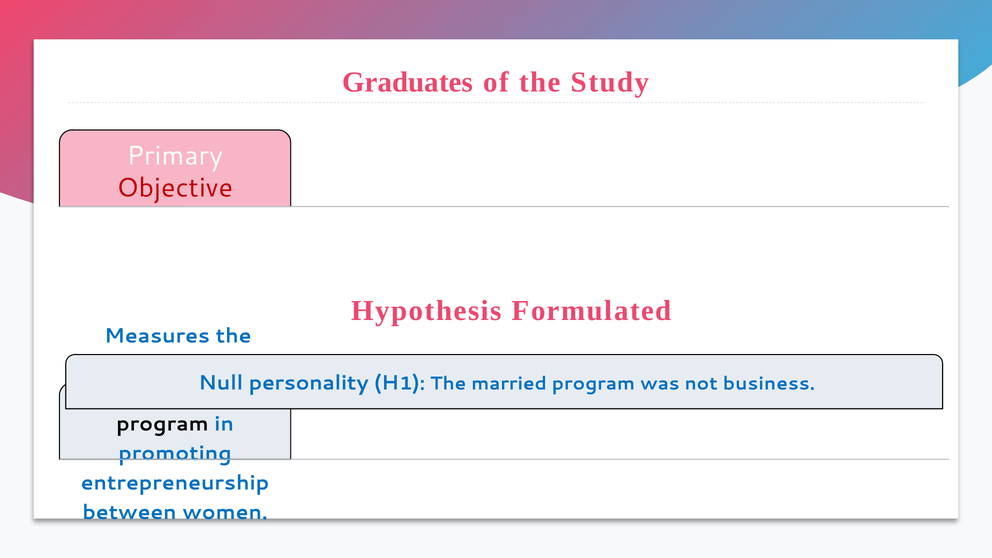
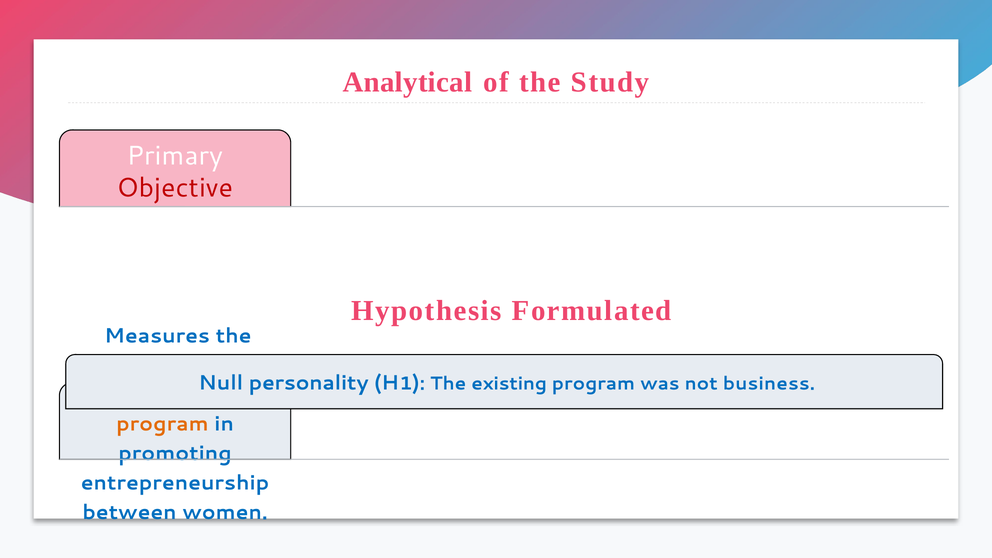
Graduates: Graduates -> Analytical (407, 82)
married: married -> existing (509, 384)
program colour: black -> orange (162, 424)
